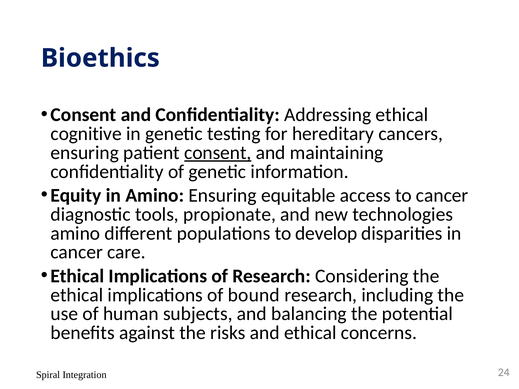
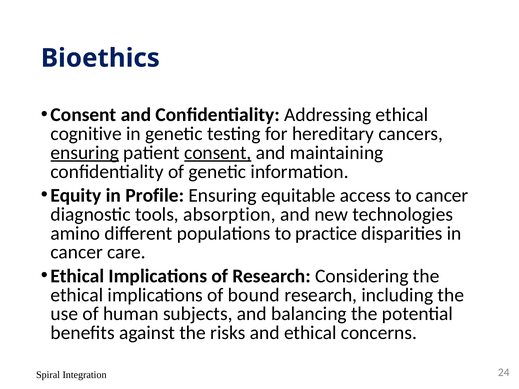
ensuring underline: none -> present (85, 153)
in Amino: Amino -> Profile (155, 196)
propionate: propionate -> absorption (229, 214)
develop: develop -> practice (326, 233)
